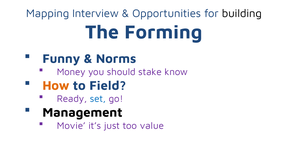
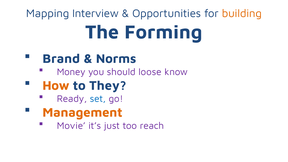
building colour: black -> orange (242, 13)
Funny: Funny -> Brand (61, 59)
stake: stake -> loose (150, 72)
Field: Field -> They (108, 86)
Management colour: black -> orange (82, 112)
value: value -> reach (152, 126)
